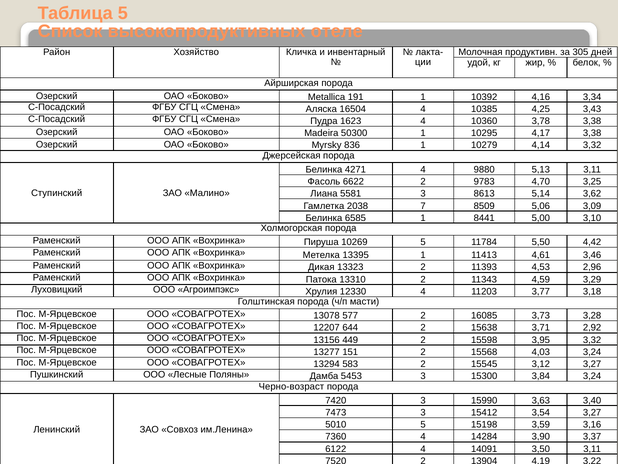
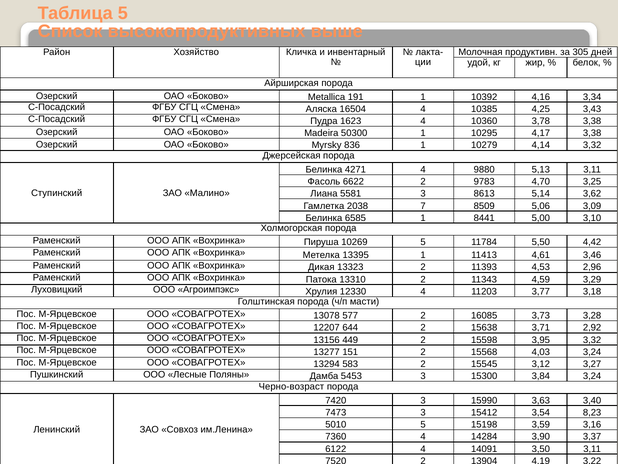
отеле: отеле -> выше (337, 31)
3,54 3,27: 3,27 -> 8,23 (592, 412)
